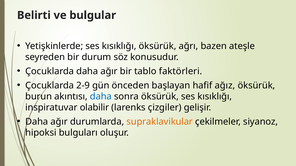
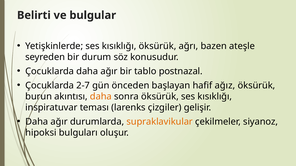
faktörleri: faktörleri -> postnazal (181, 71)
2-9: 2-9 -> 2-7 (83, 86)
daha colour: blue -> orange (101, 97)
olabilir: olabilir -> teması (94, 108)
